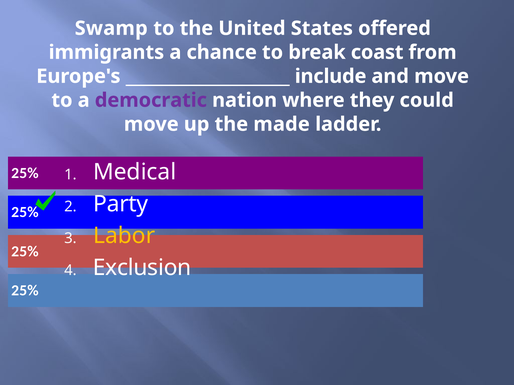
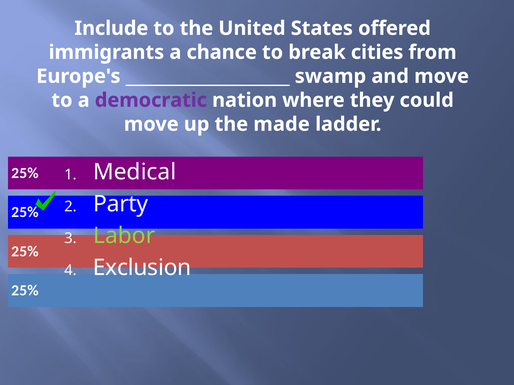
Swamp: Swamp -> Include (111, 28)
coast: coast -> cities (377, 52)
include: include -> swamp (330, 76)
Labor colour: yellow -> light green (124, 236)
